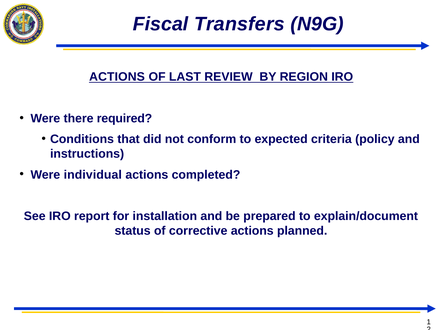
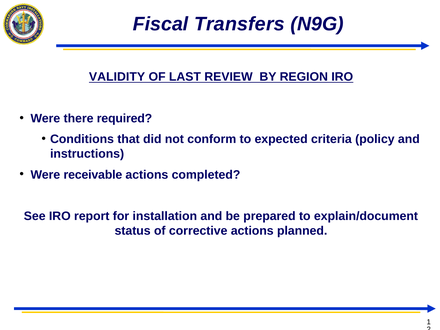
ACTIONS: ACTIONS -> VALIDITY (117, 77)
individual: individual -> receivable (93, 175)
